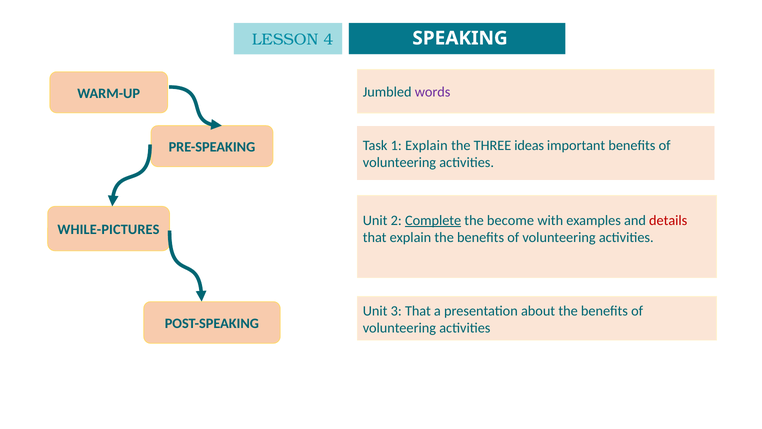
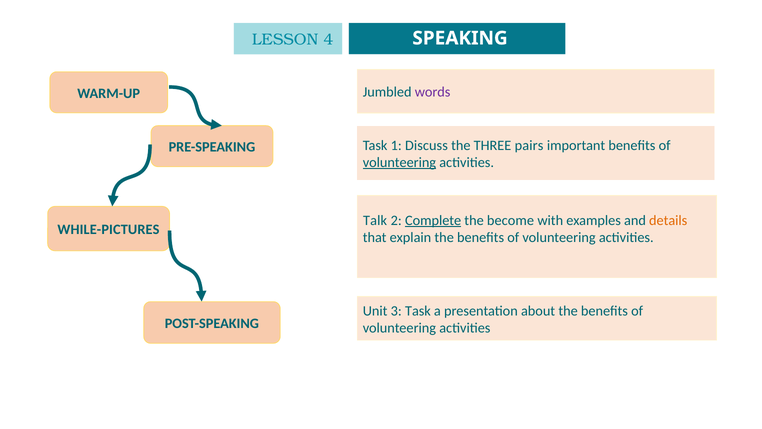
1 Explain: Explain -> Discuss (426, 145)
ideas: ideas -> pairs (529, 145)
volunteering underline: none -> present (399, 162)
Unit: Unit -> Talk (375, 220)
details colour: red -> orange (668, 220)
3 That: That -> Task (418, 311)
